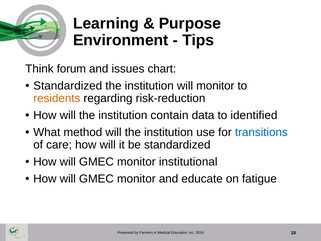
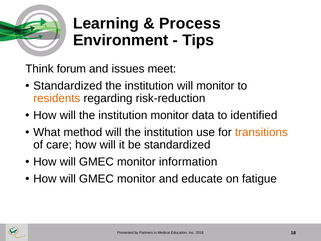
Purpose: Purpose -> Process (190, 23)
chart: chart -> meet (162, 69)
institution contain: contain -> monitor (170, 115)
transitions colour: blue -> orange (261, 132)
institutional: institutional -> information (188, 162)
